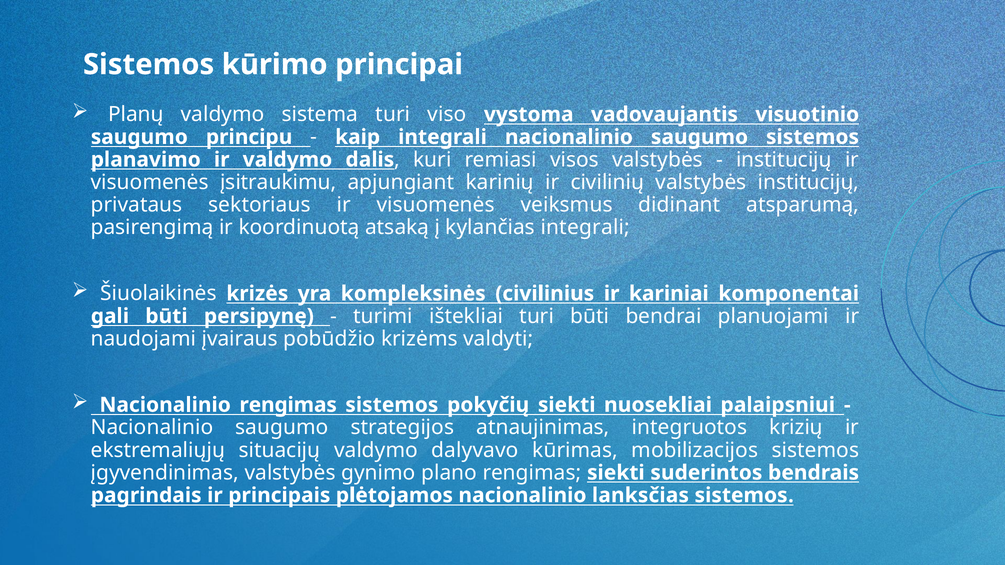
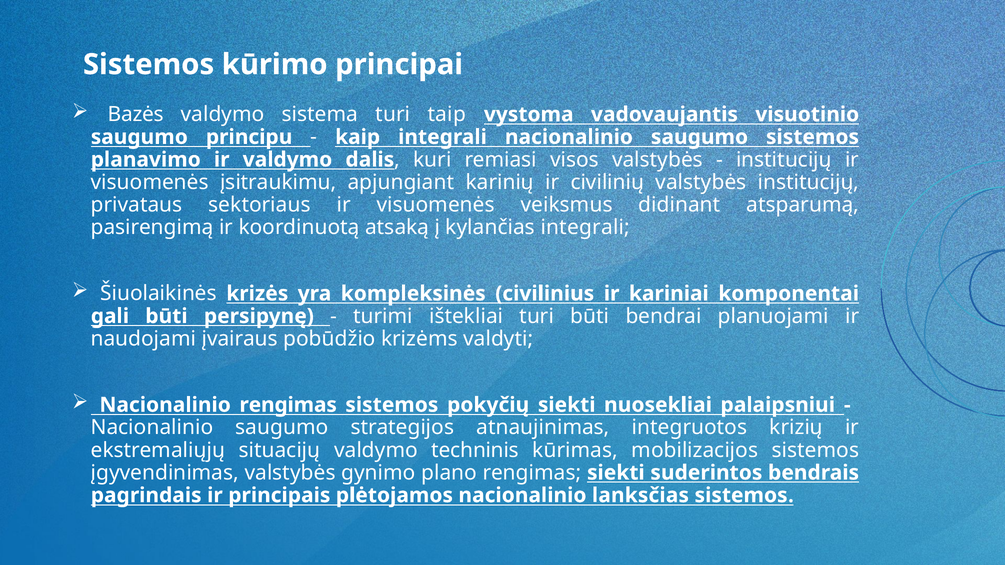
Planų: Planų -> Bazės (136, 114)
viso: viso -> taip (447, 114)
dalyvavo: dalyvavo -> techninis (475, 450)
